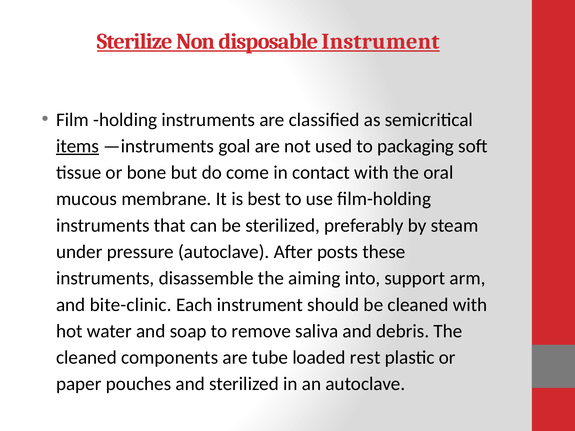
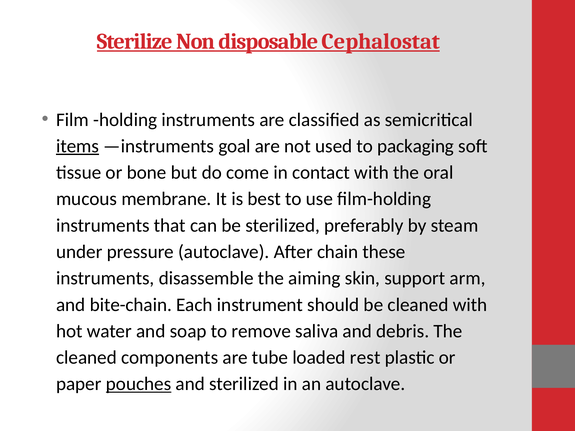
disposable Instrument: Instrument -> Cephalostat (381, 41)
posts: posts -> chain (338, 252)
into: into -> skin (362, 278)
bite-clinic: bite-clinic -> bite-chain (131, 305)
pouches underline: none -> present (139, 384)
